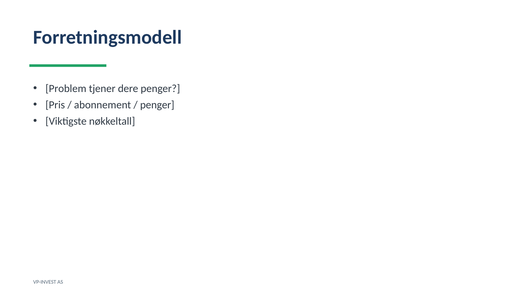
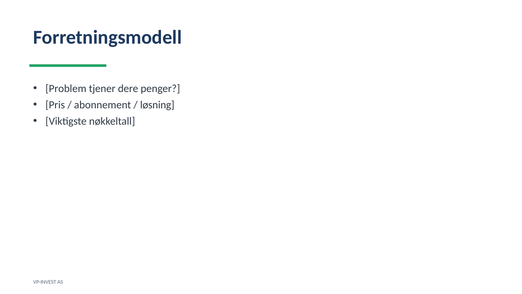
penger: penger -> løsning (157, 105)
